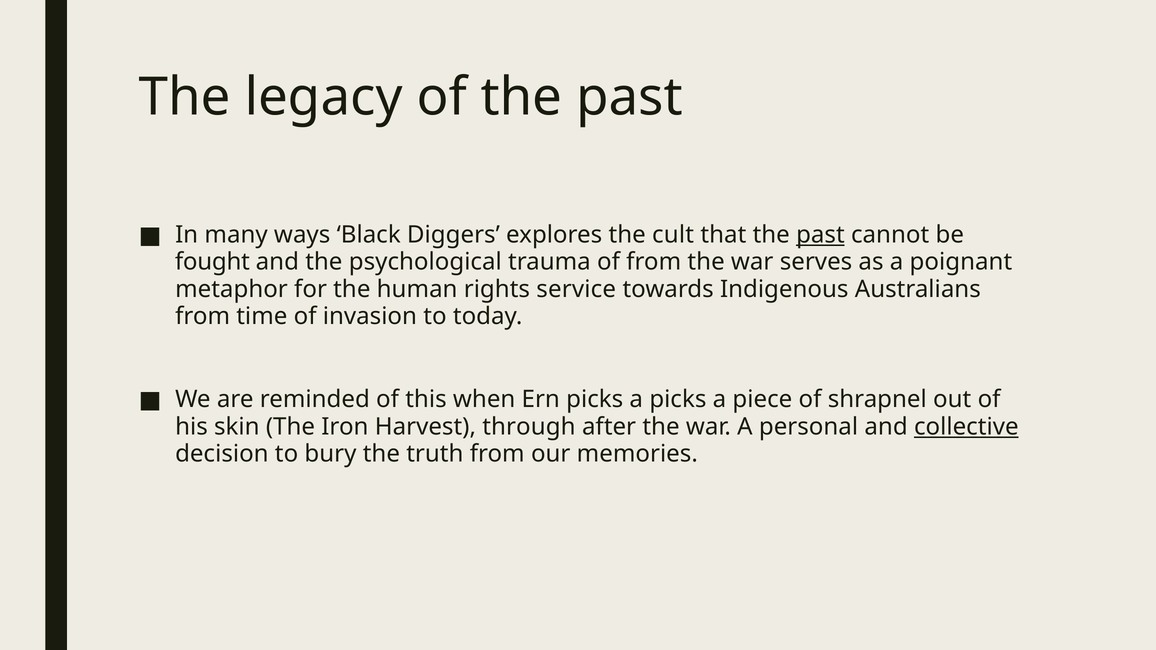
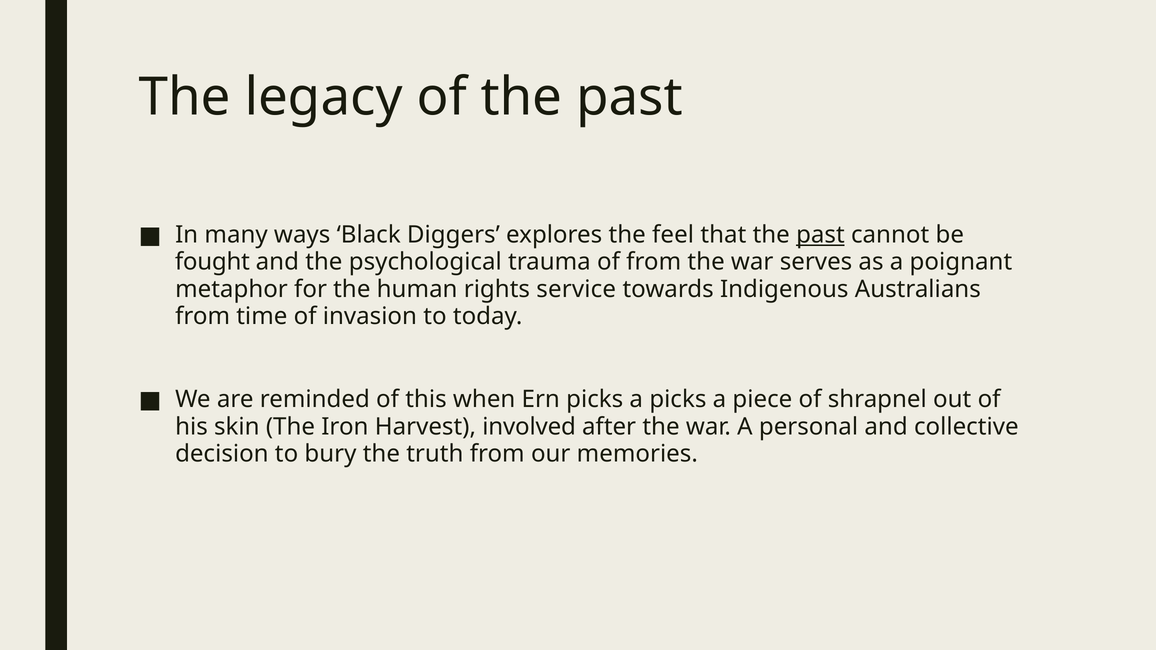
cult: cult -> feel (673, 235)
through: through -> involved (529, 427)
collective underline: present -> none (966, 427)
